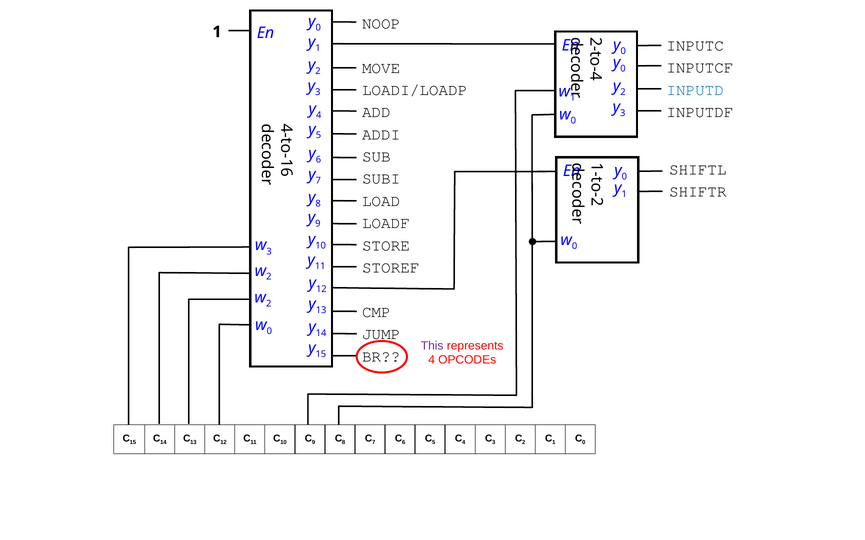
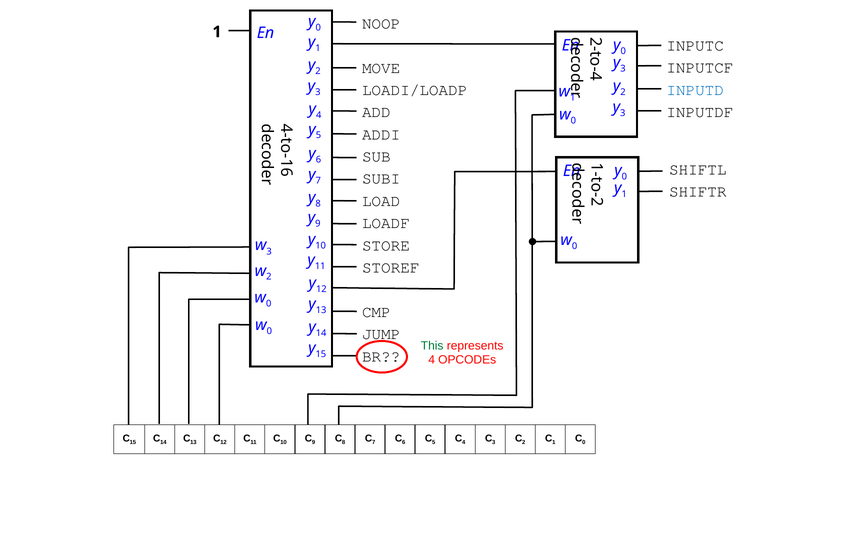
0: 0 -> 3 (623, 69)
2: 2 -> 0 (269, 304)
This colour: purple -> green (432, 346)
